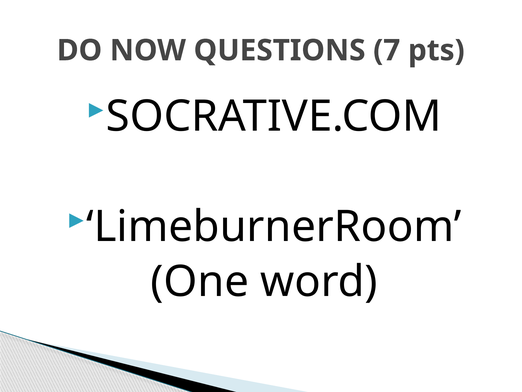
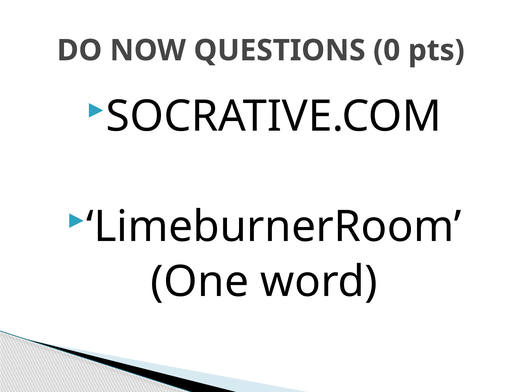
7: 7 -> 0 (387, 50)
